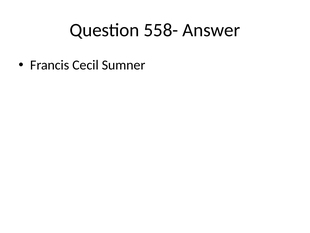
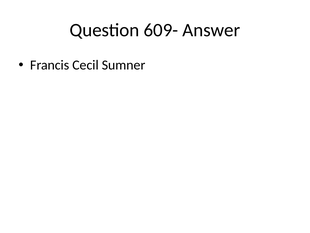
558-: 558- -> 609- (161, 30)
